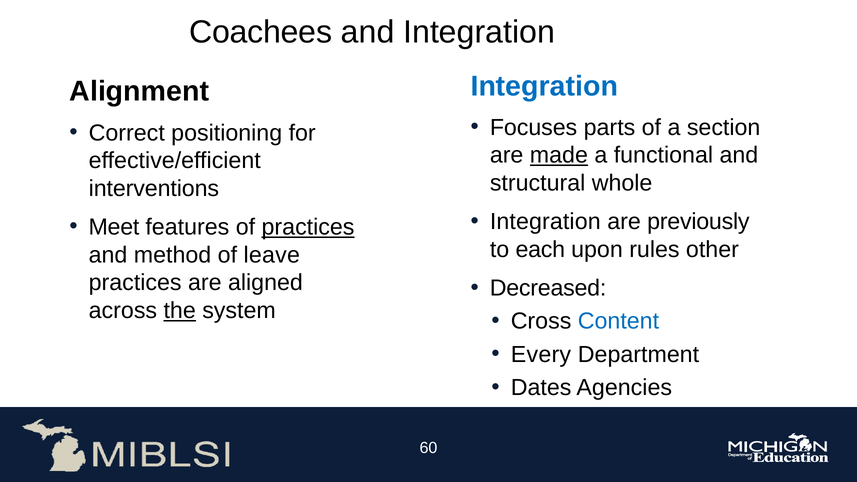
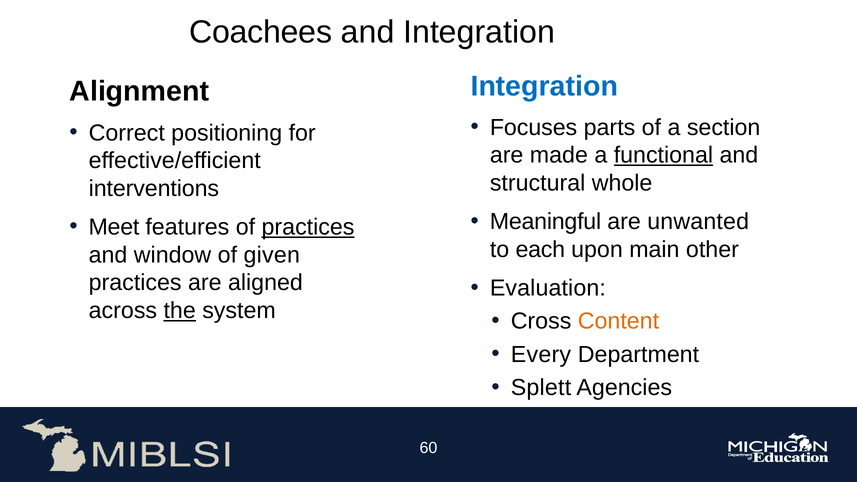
made underline: present -> none (559, 155)
functional underline: none -> present (663, 155)
Integration: Integration -> Meaningful (545, 222)
previously: previously -> unwanted (698, 222)
rules: rules -> main (654, 250)
method: method -> window (173, 255)
leave: leave -> given (272, 255)
Decreased: Decreased -> Evaluation (548, 288)
Content colour: blue -> orange (618, 321)
Dates: Dates -> Splett (541, 388)
